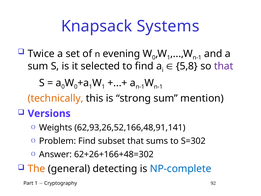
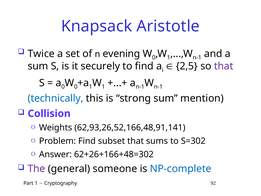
Systems: Systems -> Aristotle (168, 26)
selected: selected -> securely (100, 66)
5,8: 5,8 -> 2,5 (187, 66)
technically colour: orange -> blue (55, 98)
Versions: Versions -> Collision (49, 113)
The colour: orange -> purple (36, 169)
detecting: detecting -> someone (115, 169)
